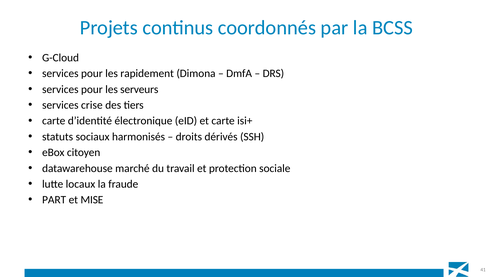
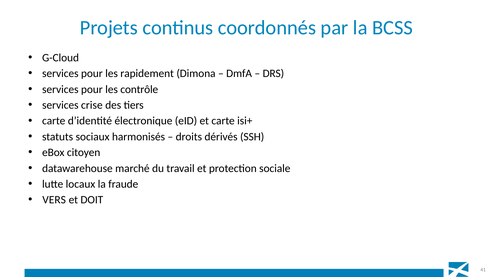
serveurs: serveurs -> contrôle (139, 89)
PART: PART -> VERS (54, 200)
MISE: MISE -> DOIT (92, 200)
